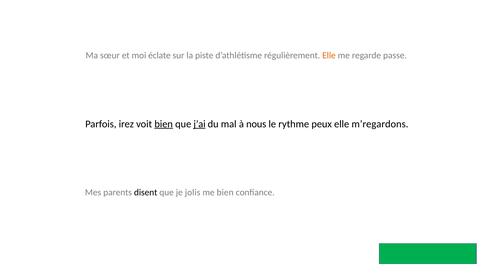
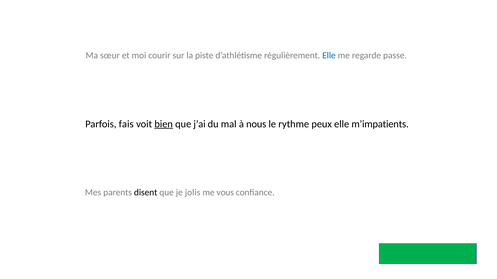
éclate: éclate -> courir (159, 55)
Elle colour: orange -> blue (329, 55)
irez: irez -> fais (126, 124)
j’ai underline: present -> none (200, 124)
m’regardons: m’regardons -> m’impatients (380, 124)
me bien: bien -> vous (225, 193)
